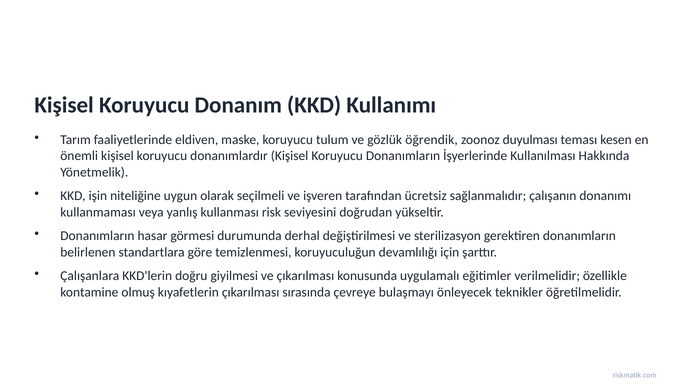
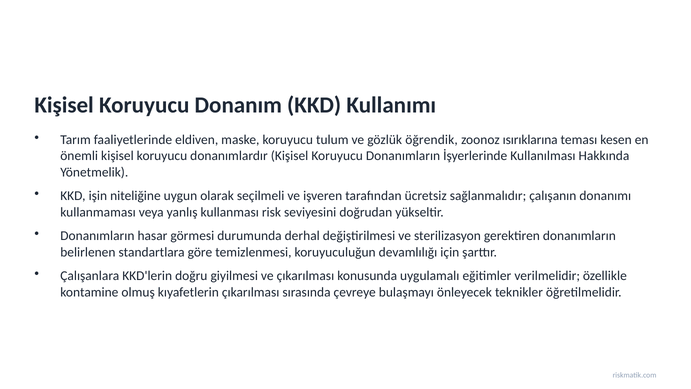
duyulması: duyulması -> ısırıklarına (530, 140)
